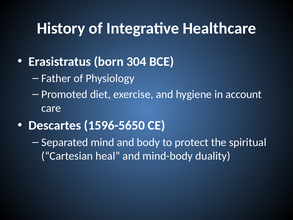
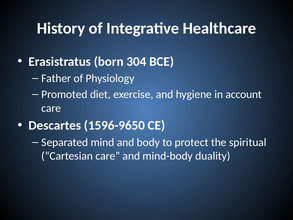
1596-5650: 1596-5650 -> 1596-9650 (114, 125)
Cartesian heal: heal -> care (108, 156)
